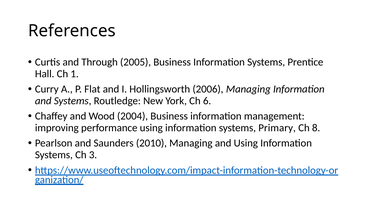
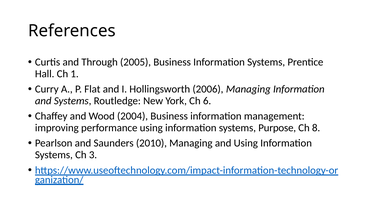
Primary: Primary -> Purpose (277, 128)
